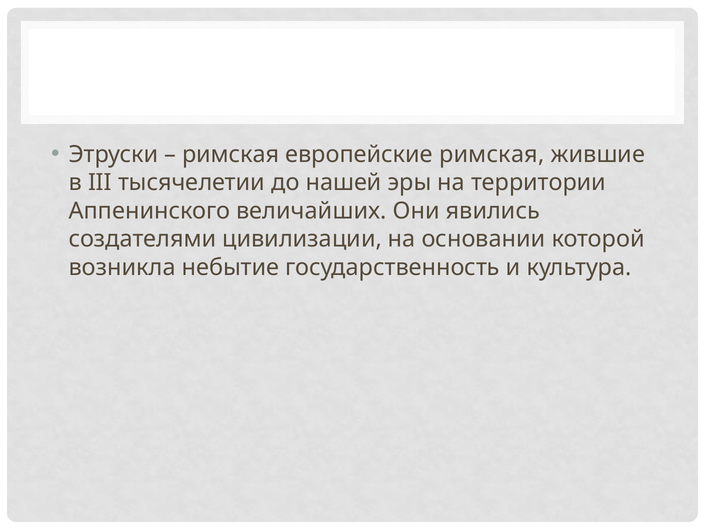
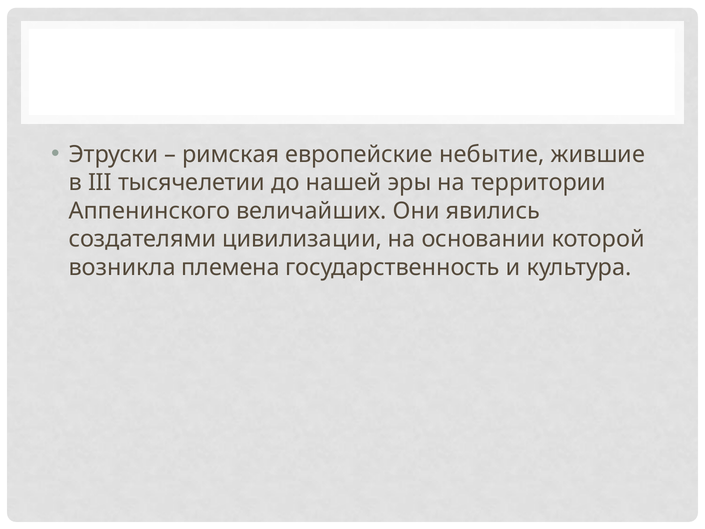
европейские римская: римская -> небытие (492, 154)
небытие: небытие -> племена (231, 267)
